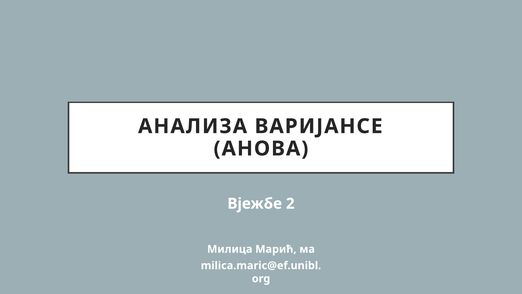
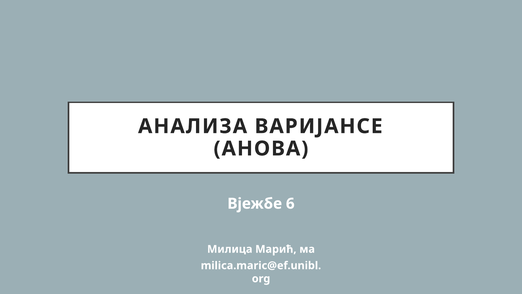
2: 2 -> 6 (290, 203)
